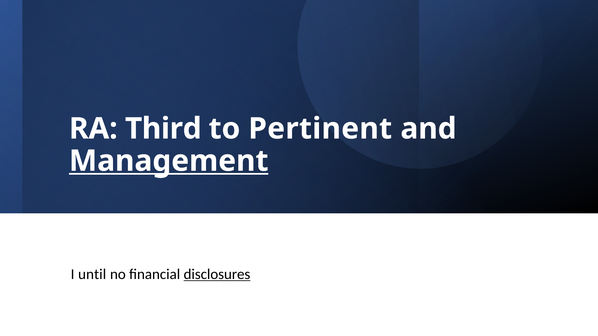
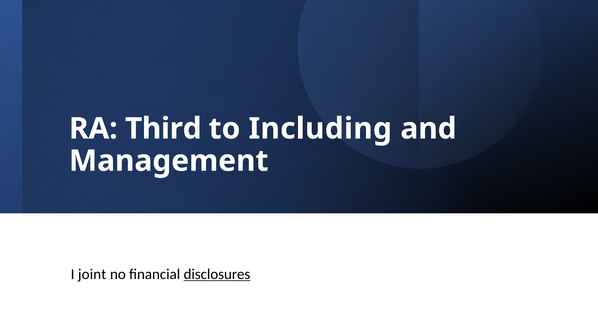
Pertinent: Pertinent -> Including (320, 129)
Management underline: present -> none (169, 161)
until: until -> joint (92, 275)
